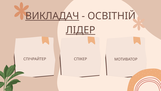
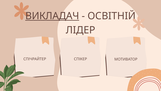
ЛIДЕР underline: present -> none (80, 30)
